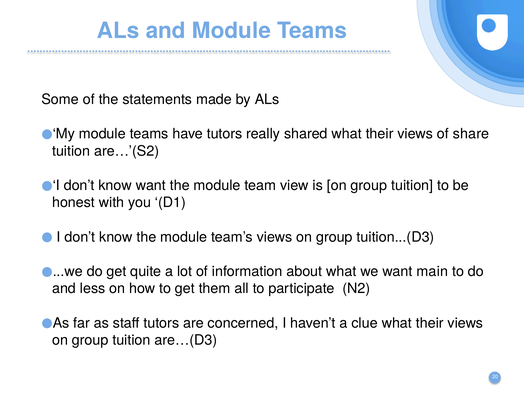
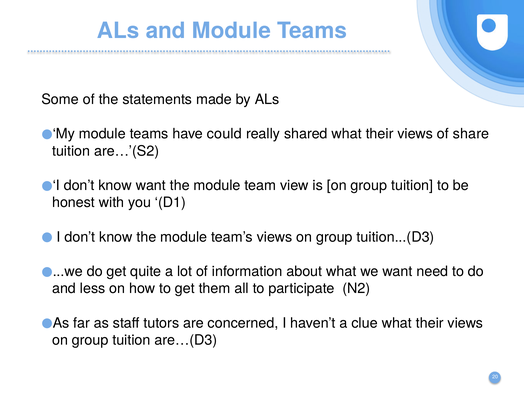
have tutors: tutors -> could (224, 134)
main: main -> need (432, 271)
